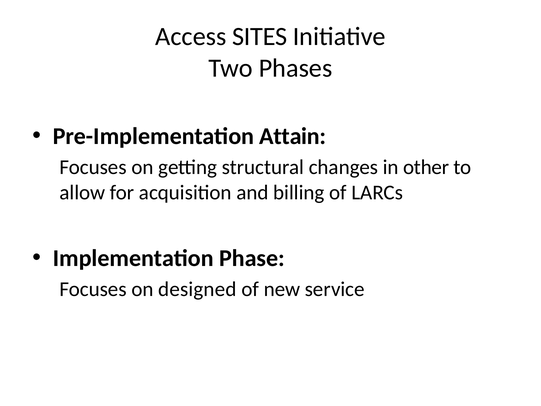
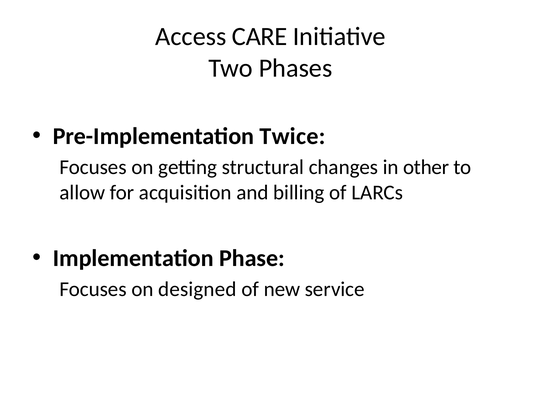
SITES: SITES -> CARE (260, 37)
Attain: Attain -> Twice (292, 136)
